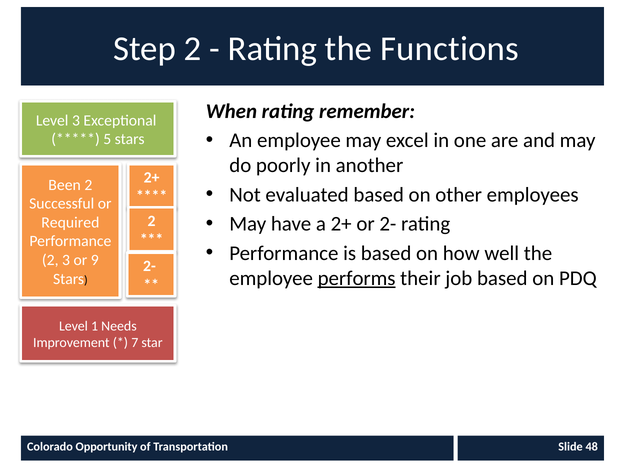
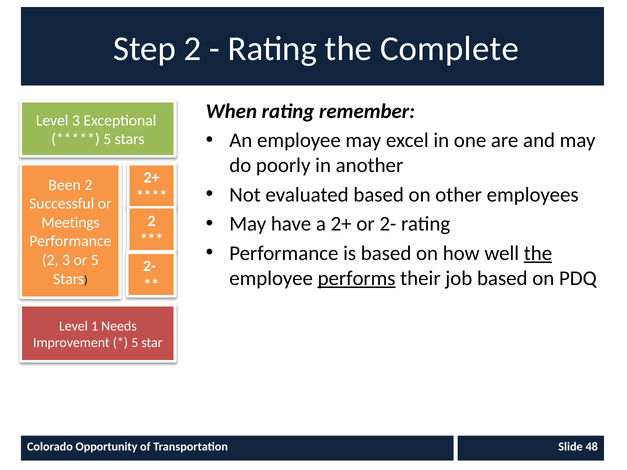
Functions: Functions -> Complete (449, 49)
Required: Required -> Meetings (70, 223)
the underline: none -> present (538, 253)
or 9: 9 -> 5 (95, 260)
7: 7 -> 5 (135, 343)
